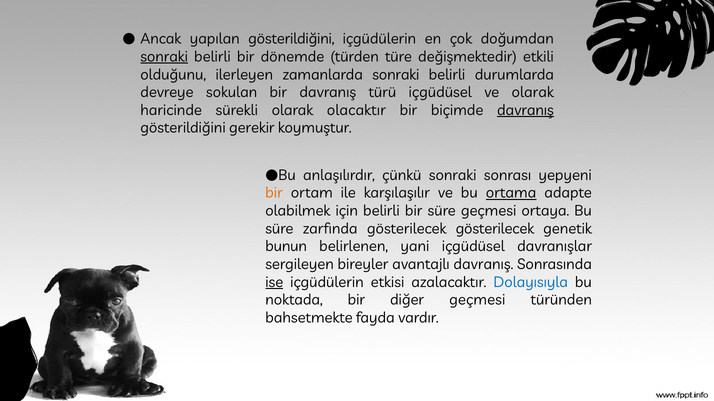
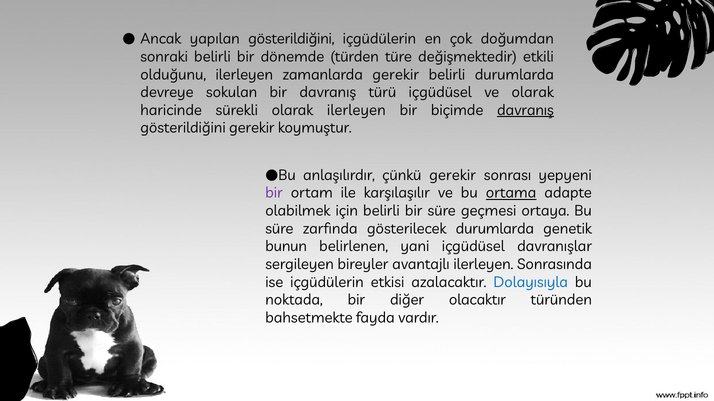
sonraki underline: present -> none (164, 57)
zamanlarda sonraki: sonraki -> gerekir (396, 75)
olarak olacaktır: olacaktır -> ilerleyen (356, 110)
çünkü sonraki: sonraki -> gerekir (453, 175)
bir colour: orange -> purple (274, 193)
gösterilecek gösterilecek: gösterilecek -> durumlarda (495, 229)
avantajlı davranış: davranış -> ilerleyen (483, 265)
ise underline: present -> none (274, 283)
diğer geçmesi: geçmesi -> olacaktır (477, 300)
